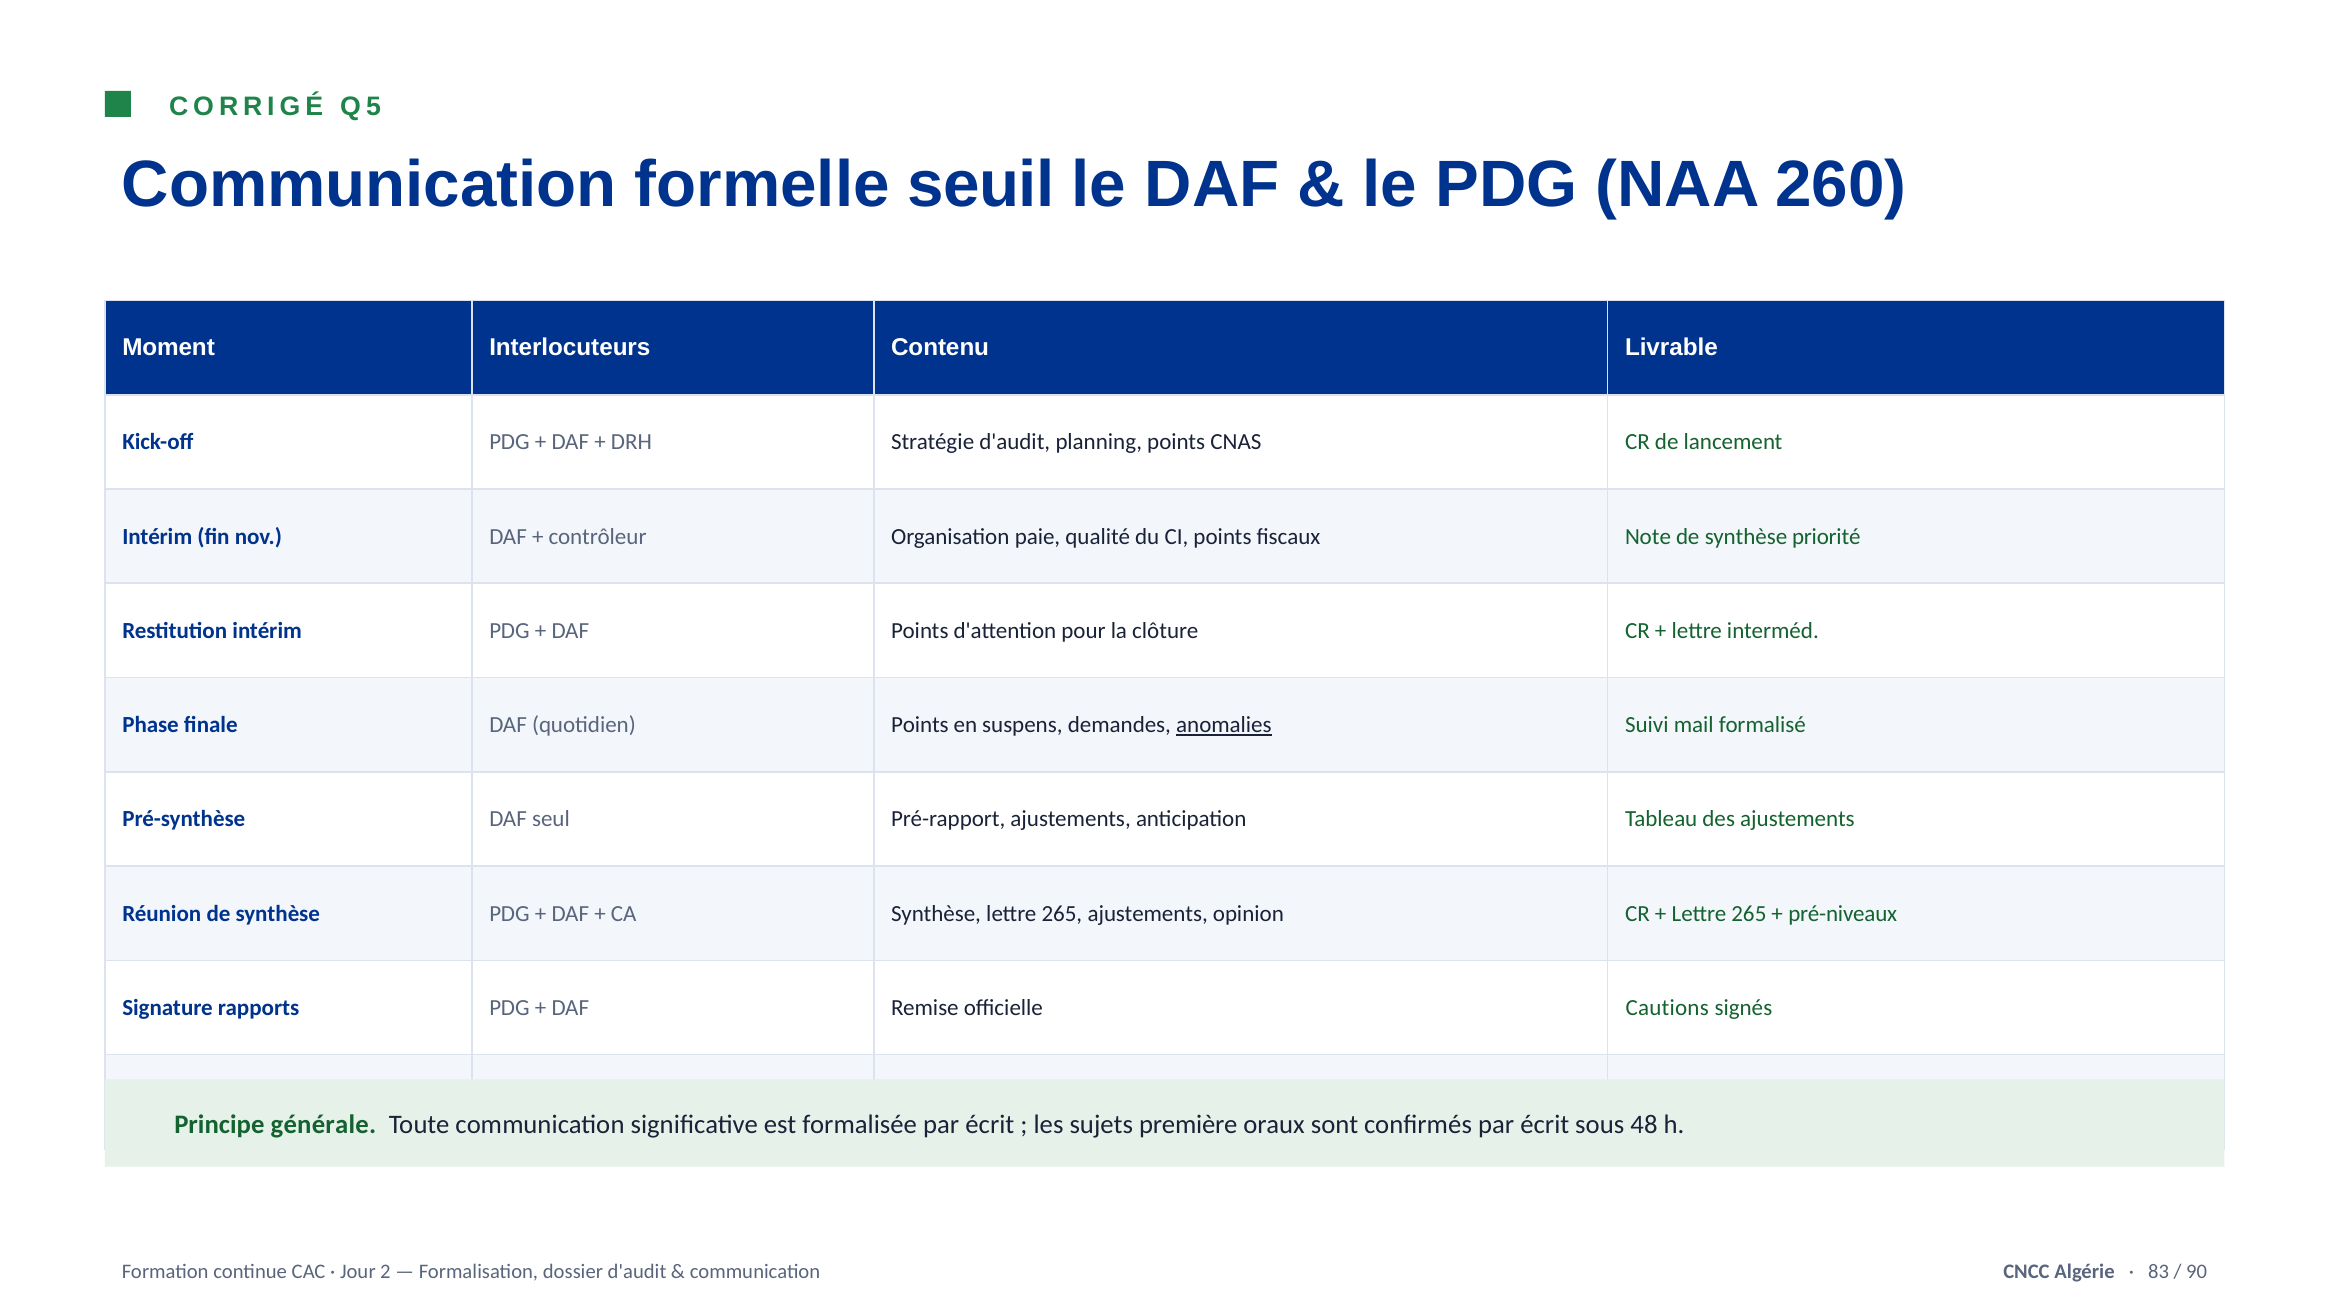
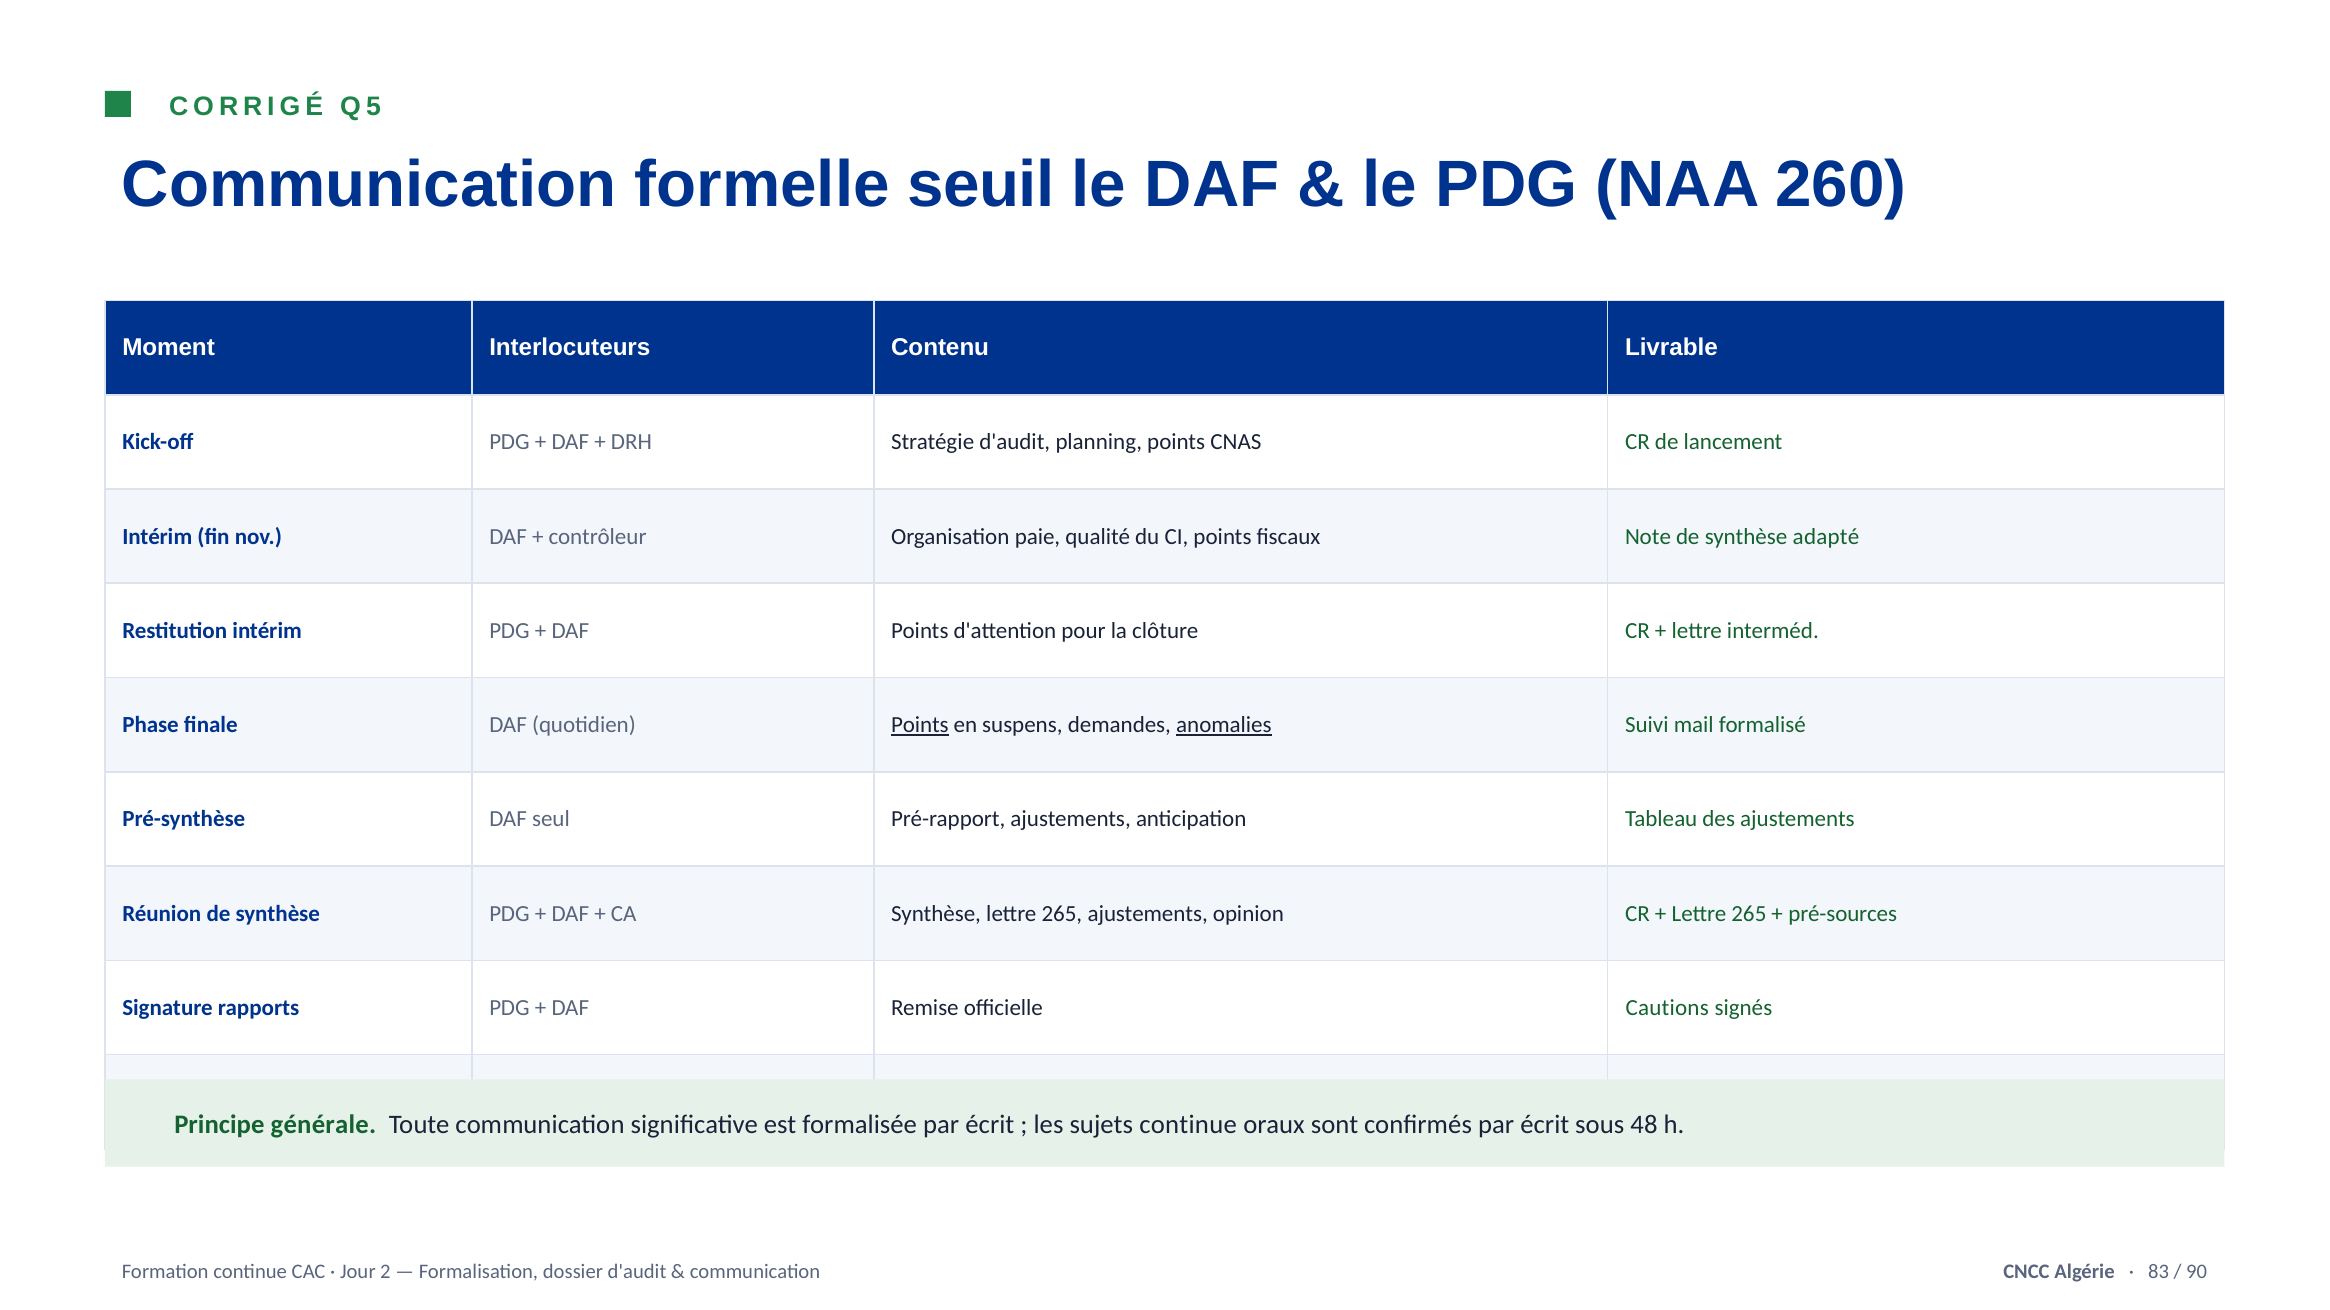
priorité: priorité -> adapté (1826, 537)
Points underline: none -> present (920, 725)
pré-niveaux: pré-niveaux -> pré-sources (1843, 914)
sujets première: première -> continue (1188, 1125)
